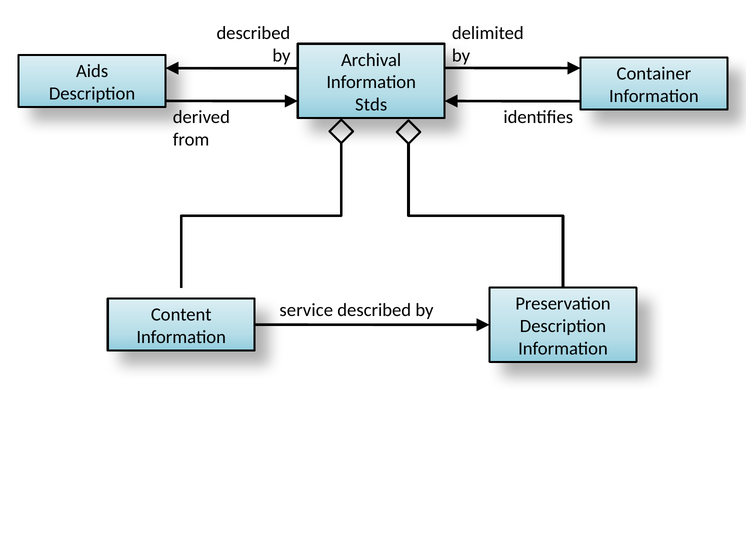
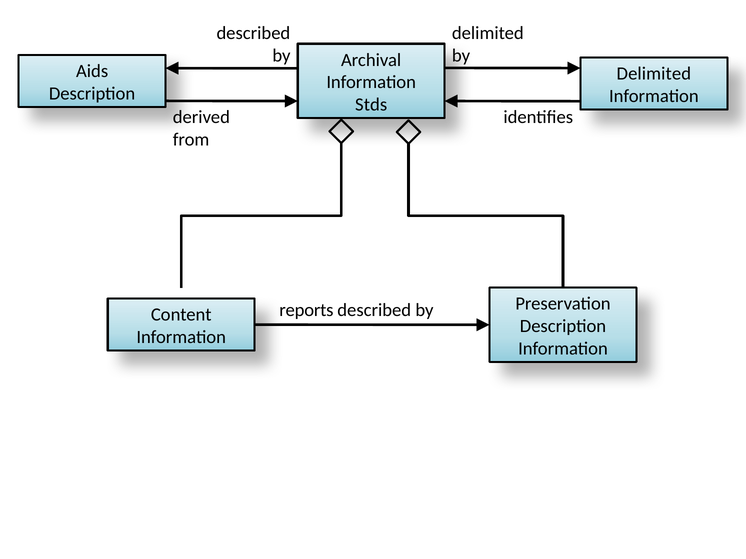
Container: Container -> Delimited (654, 74)
service: service -> reports (306, 311)
